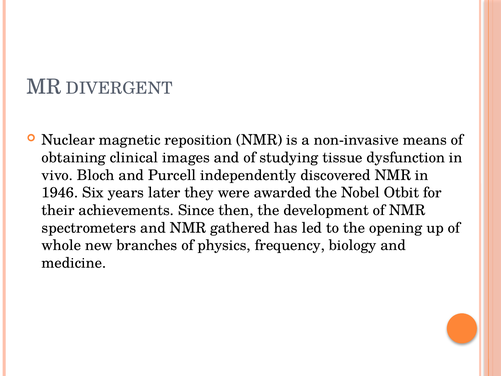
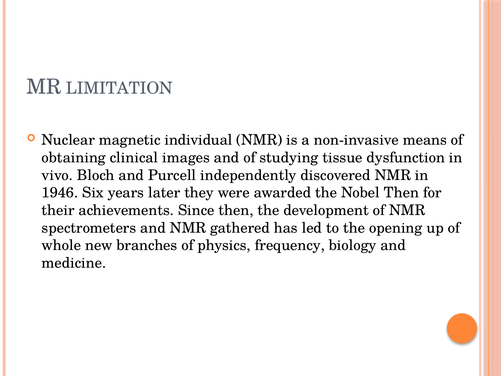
DIVERGENT: DIVERGENT -> LIMITATION (119, 88)
reposition: reposition -> individual (198, 140)
Nobel Otbit: Otbit -> Then (401, 193)
